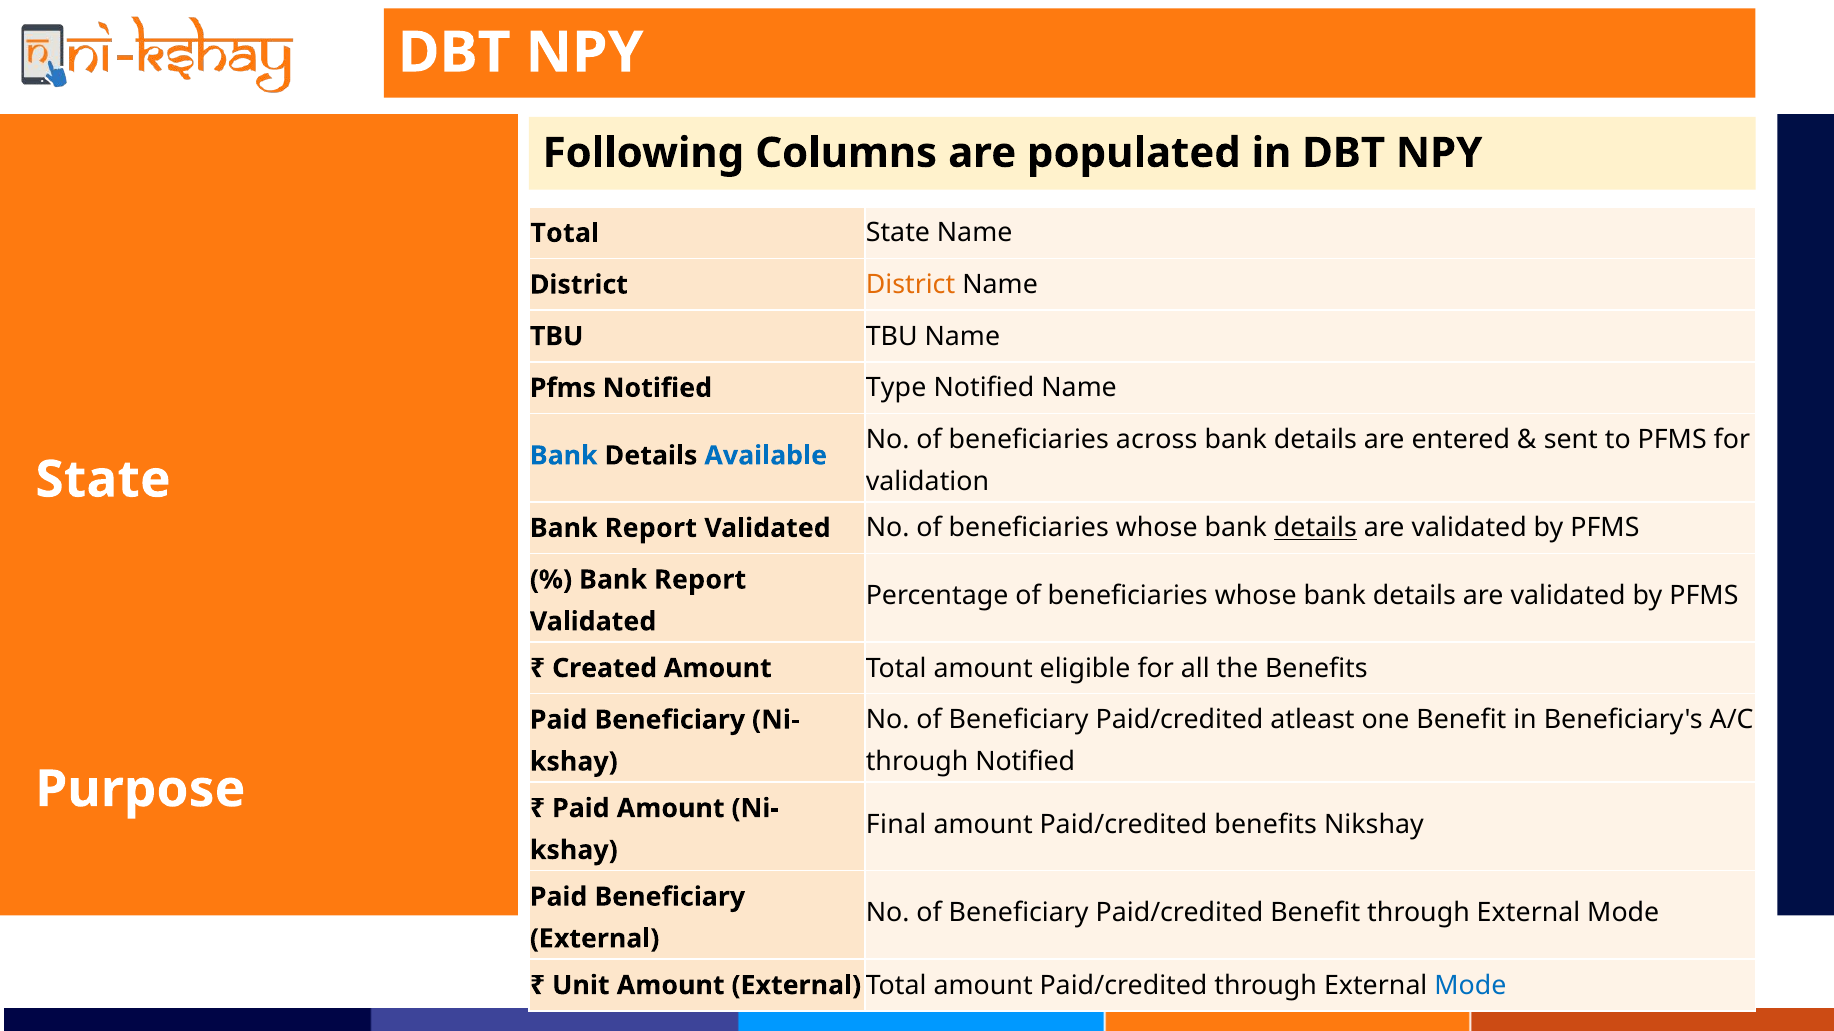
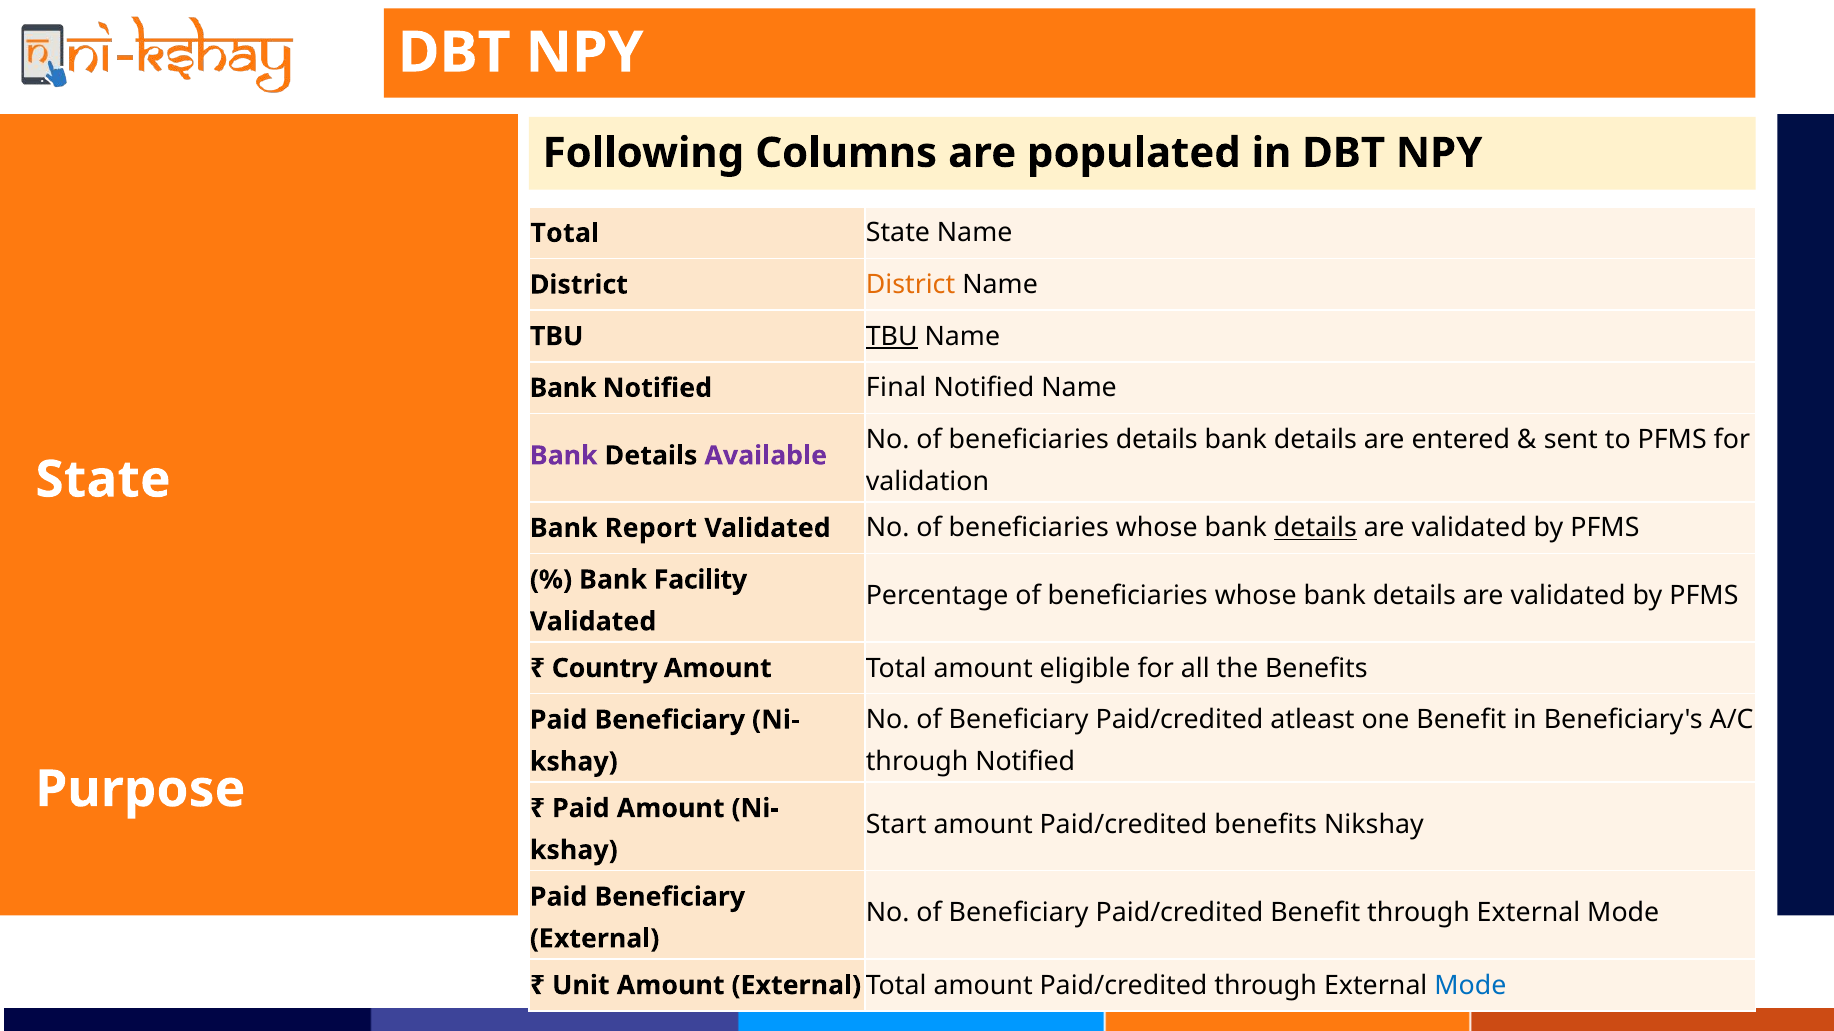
TBU underline: none -> present (892, 337)
Pfms: Pfms -> Bank (563, 388)
Type: Type -> Final (896, 388)
beneficiaries across: across -> details (1157, 440)
Bank colour: blue -> purple (564, 456)
Available colour: blue -> purple (766, 456)
Report: Report -> Facility (700, 580)
Created: Created -> Country (605, 669)
Final: Final -> Start (896, 825)
